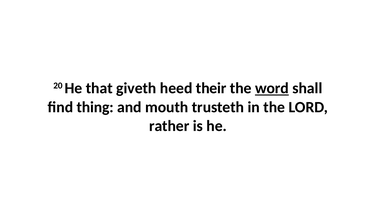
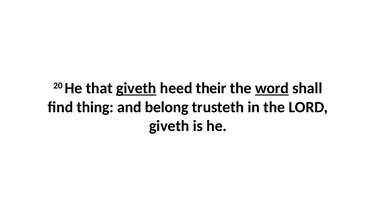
giveth underline: none -> present (136, 88)
mouth: mouth -> belong (167, 107)
rather: rather -> giveth (169, 126)
